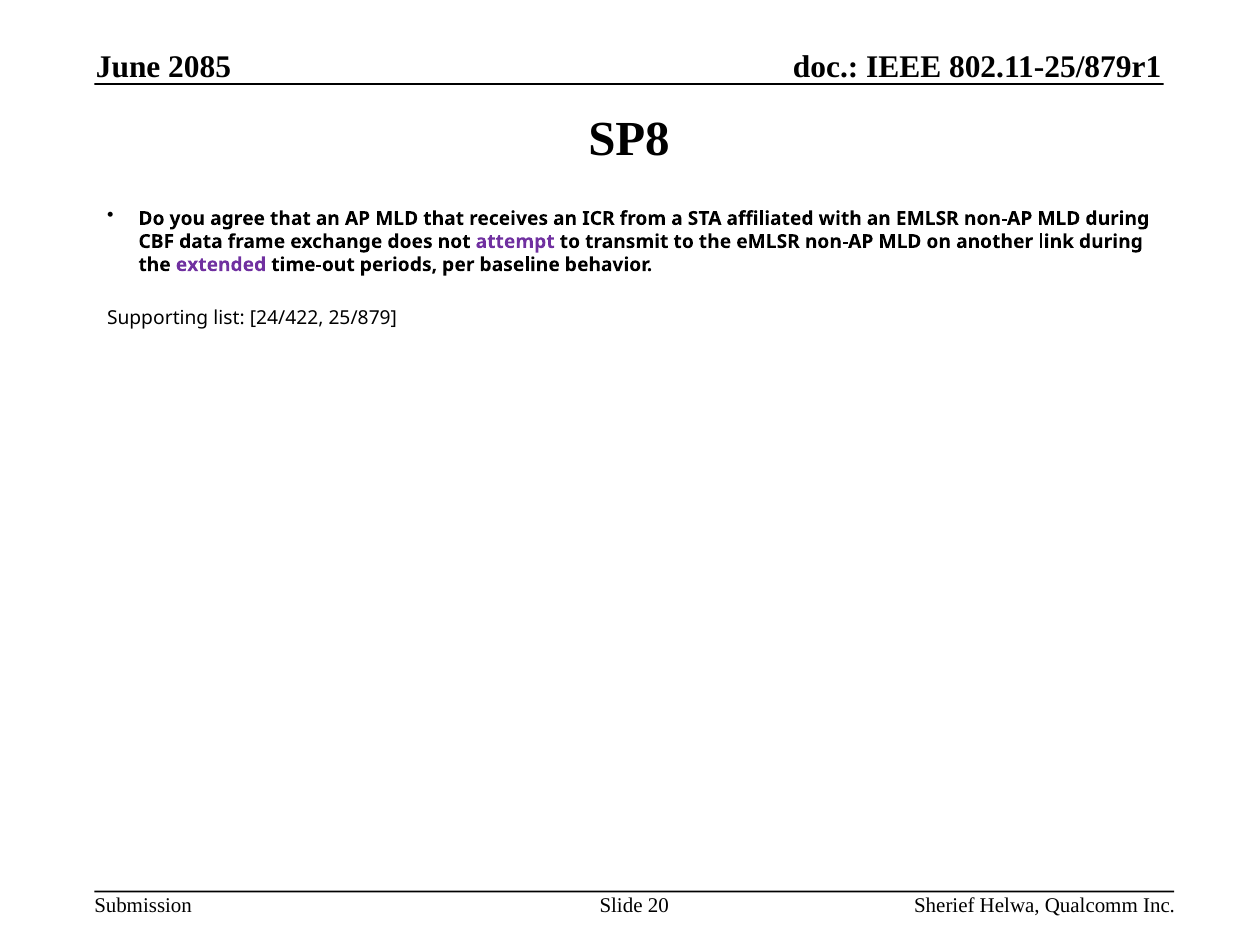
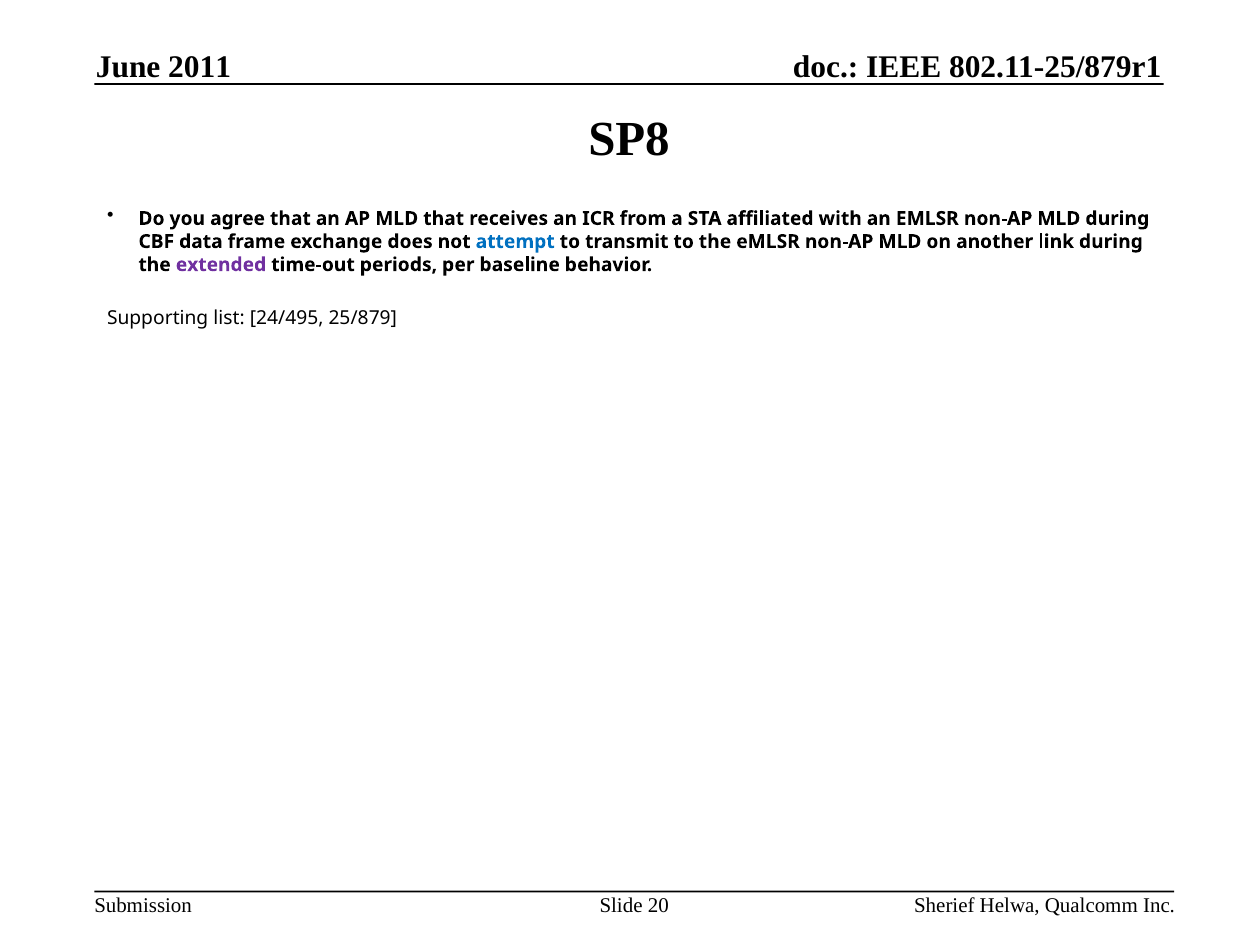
2085: 2085 -> 2011 (200, 67)
attempt colour: purple -> blue (515, 241)
24/422: 24/422 -> 24/495 (287, 318)
